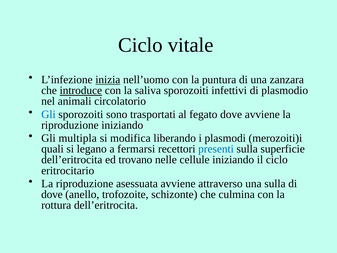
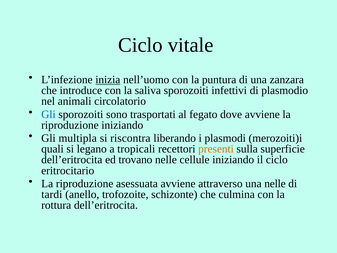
introduce underline: present -> none (81, 90)
modifica: modifica -> riscontra (130, 138)
fermarsi: fermarsi -> tropicali (136, 149)
presenti colour: blue -> orange (216, 149)
una sulla: sulla -> nelle (275, 183)
dove: dove -> tardi (52, 194)
